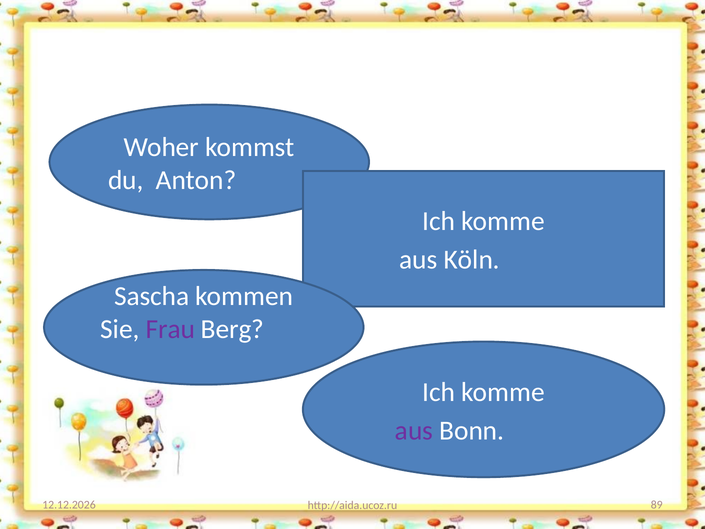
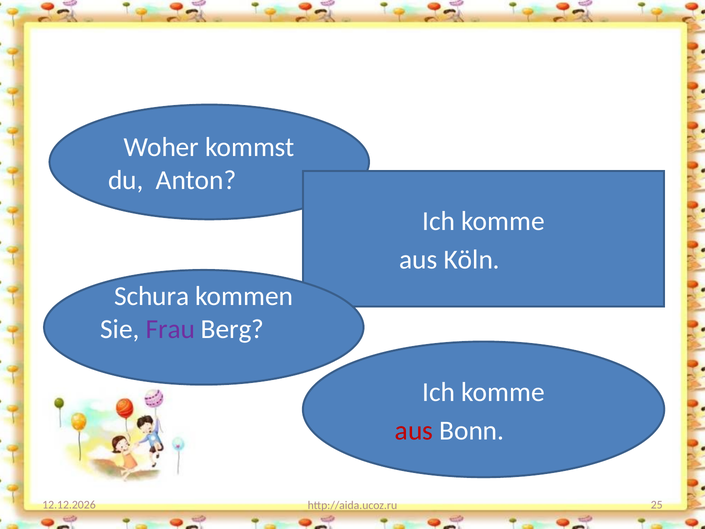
Sascha: Sascha -> Schura (152, 296)
aus colour: purple -> red (414, 430)
89: 89 -> 25 (657, 505)
